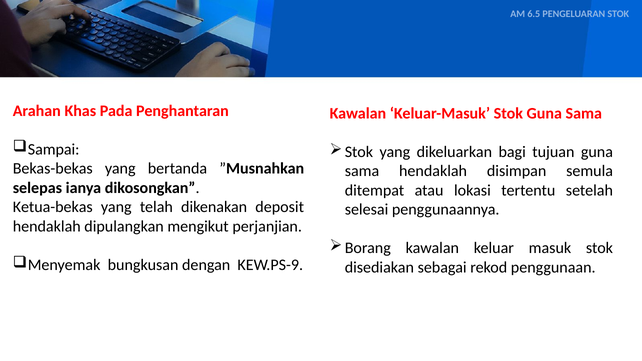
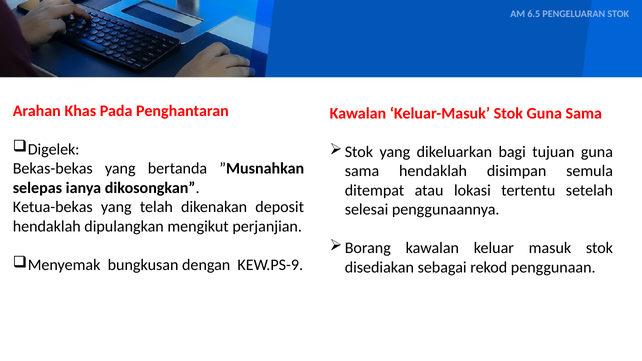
Sampai: Sampai -> Digelek (54, 149)
